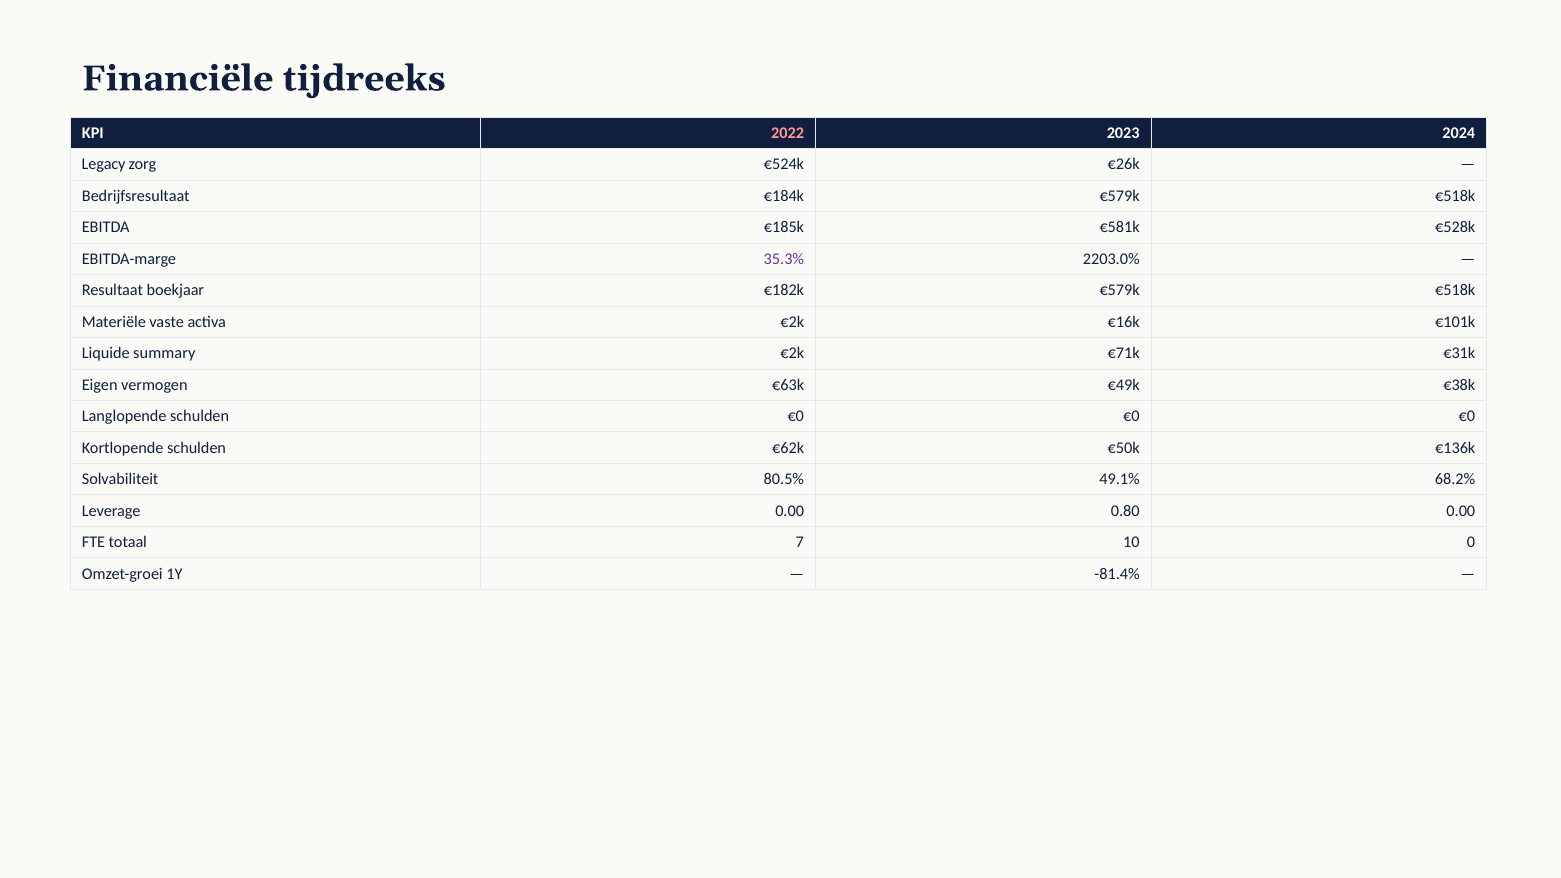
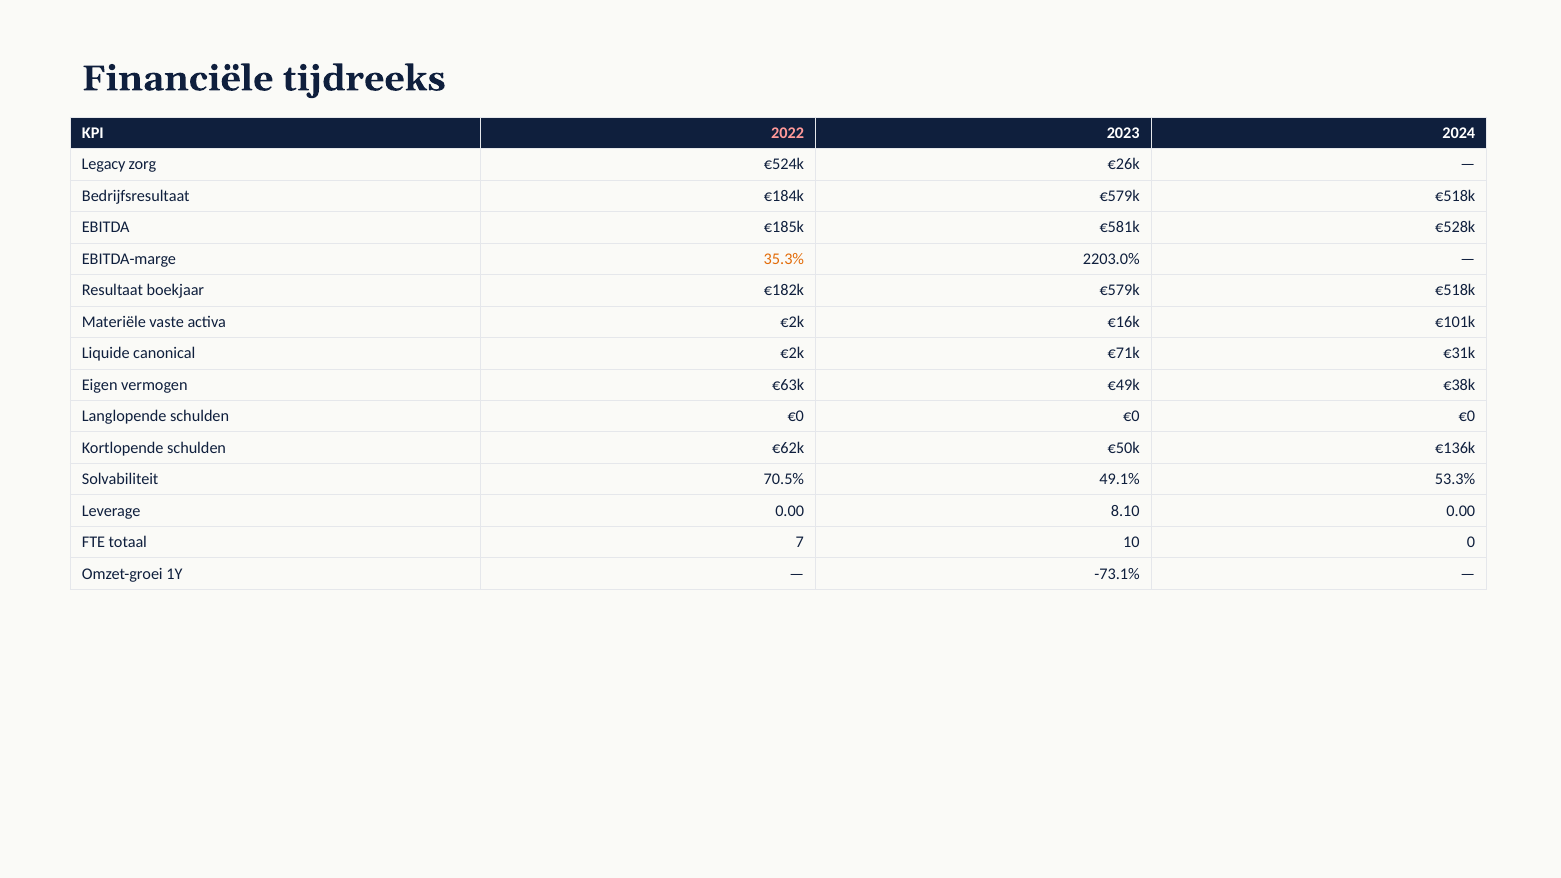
35.3% colour: purple -> orange (784, 259)
summary: summary -> canonical (164, 353)
80.5%: 80.5% -> 70.5% (784, 479)
68.2%: 68.2% -> 53.3% (1455, 479)
0.80: 0.80 -> 8.10 (1125, 511)
-81.4%: -81.4% -> -73.1% (1117, 574)
